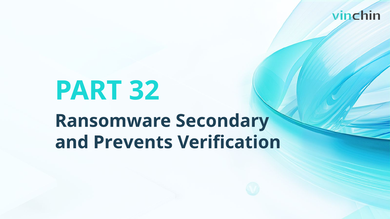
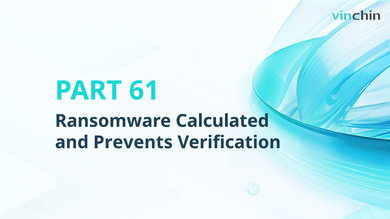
32: 32 -> 61 (144, 91)
Secondary: Secondary -> Calculated (222, 121)
